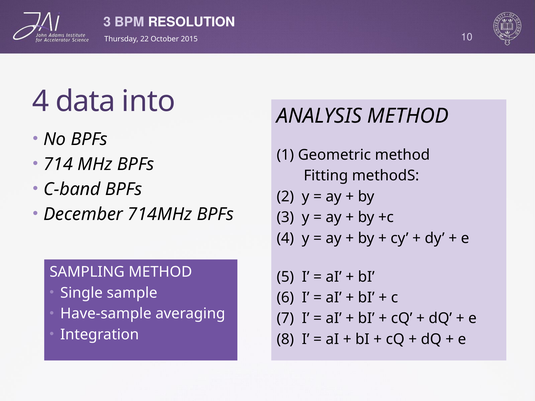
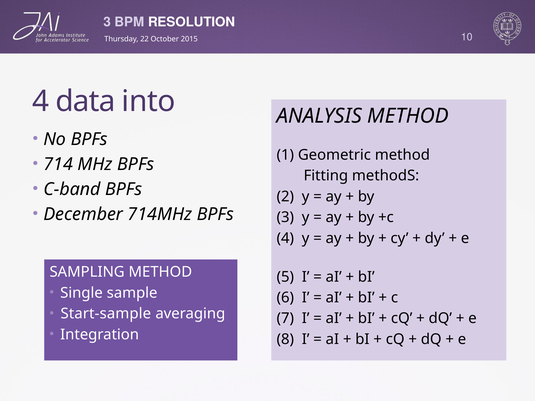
Have-sample: Have-sample -> Start-sample (106, 314)
